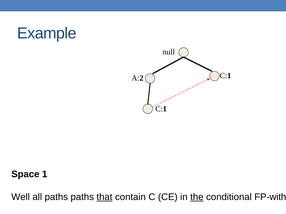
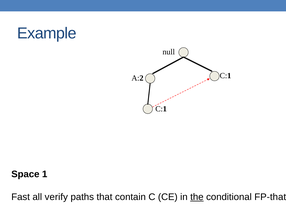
Well: Well -> Fast (21, 198)
all paths: paths -> verify (56, 198)
that underline: present -> none (104, 198)
FP-with: FP-with -> FP-that (270, 198)
